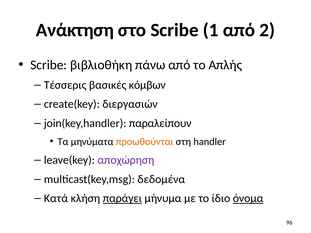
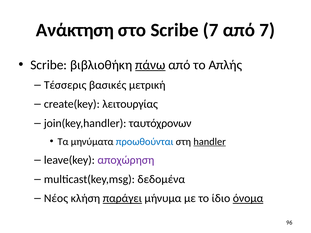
Scribe 1: 1 -> 7 (211, 30)
από 2: 2 -> 7 (267, 30)
πάνω underline: none -> present (150, 65)
κόμβων: κόμβων -> μετρική (147, 85)
διεργασιών: διεργασιών -> λειτουργίας (130, 104)
παραλείπουν: παραλείπουν -> ταυτόχρονων (160, 123)
προωθούνται colour: orange -> blue (145, 142)
handler underline: none -> present (210, 142)
Κατά: Κατά -> Νέος (56, 199)
